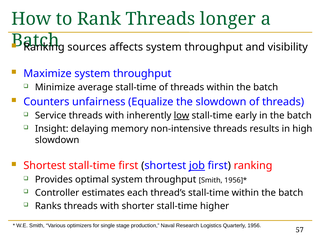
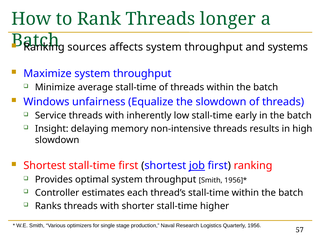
visibility: visibility -> systems (288, 47)
Counters: Counters -> Windows (46, 102)
low underline: present -> none (182, 116)
